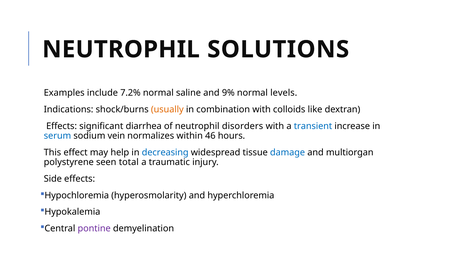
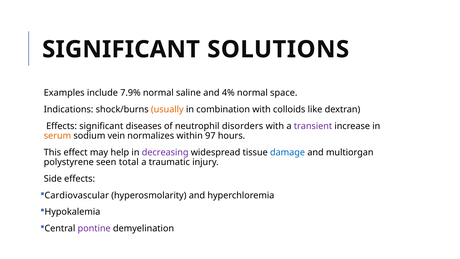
NEUTROPHIL: NEUTROPHIL -> SIGNIFICANT (121, 49)
7.2%: 7.2% -> 7.9% (130, 93)
9%: 9% -> 4% (228, 93)
levels: levels -> space (284, 93)
diarrhea: diarrhea -> diseases (144, 126)
transient colour: blue -> purple (313, 126)
serum colour: blue -> orange (57, 136)
46: 46 -> 97 (210, 136)
decreasing colour: blue -> purple (165, 152)
Hypochloremia: Hypochloremia -> Cardiovascular (77, 195)
